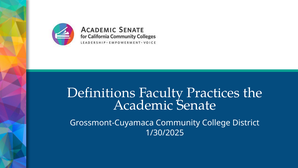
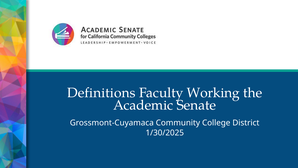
Practices: Practices -> Working (213, 93)
